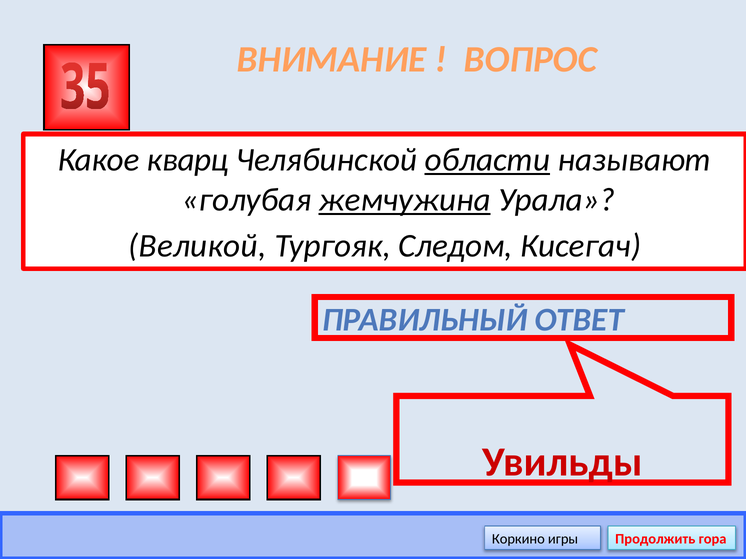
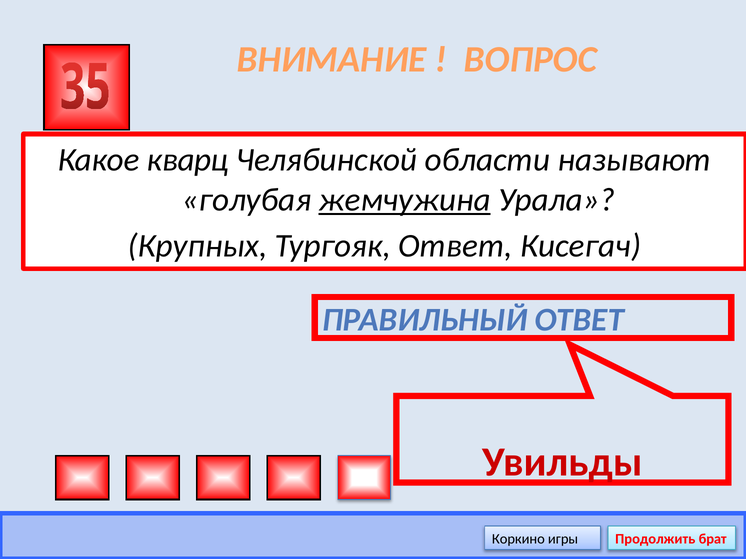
области underline: present -> none (487, 160)
Великой: Великой -> Крупных (198, 246)
Тургояк Следом: Следом -> Ответ (455, 246)
гора: гора -> брат (713, 539)
